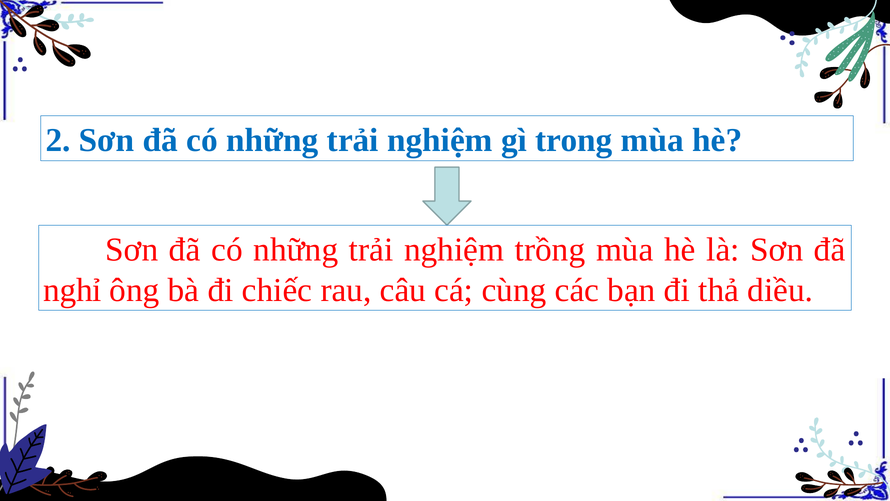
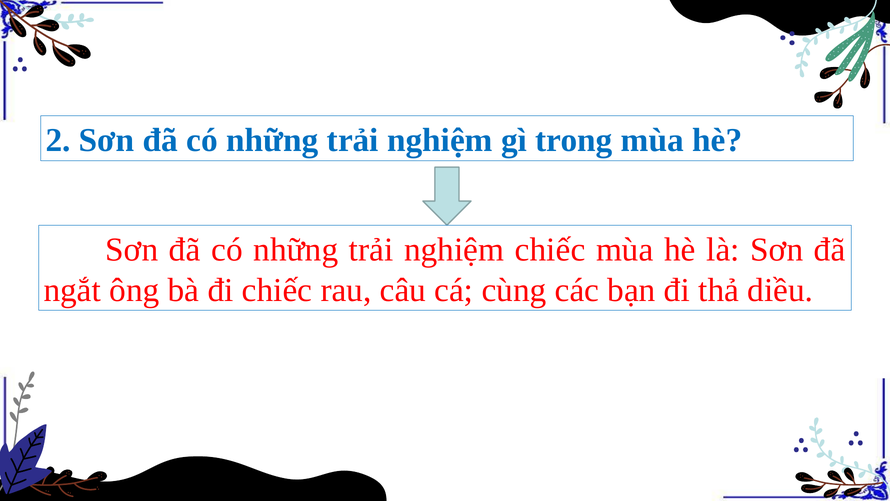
nghiệm trồng: trồng -> chiếc (550, 250)
nghỉ: nghỉ -> ngắt (72, 290)
